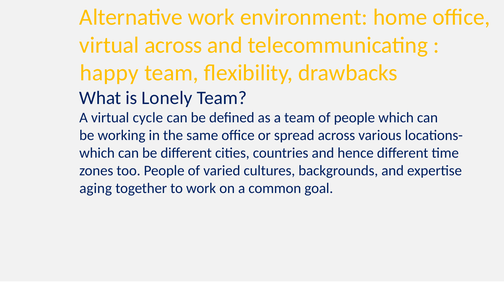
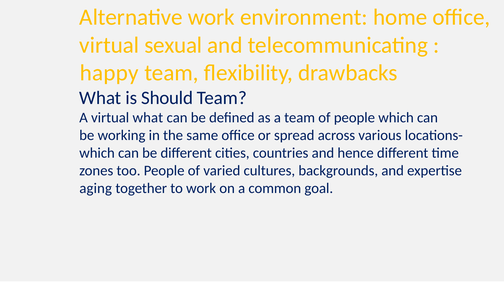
virtual across: across -> sexual (173, 45)
Lonely: Lonely -> Should (167, 98)
virtual cycle: cycle -> what (148, 118)
